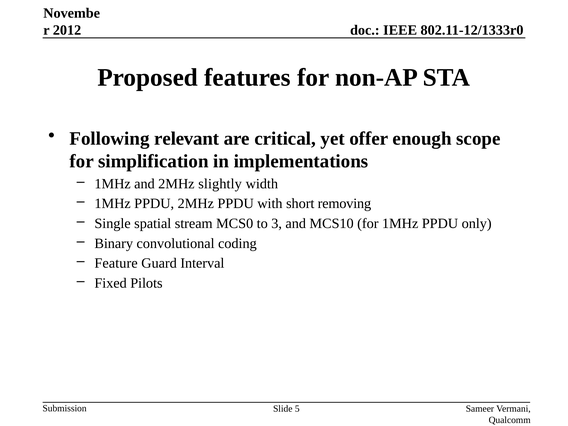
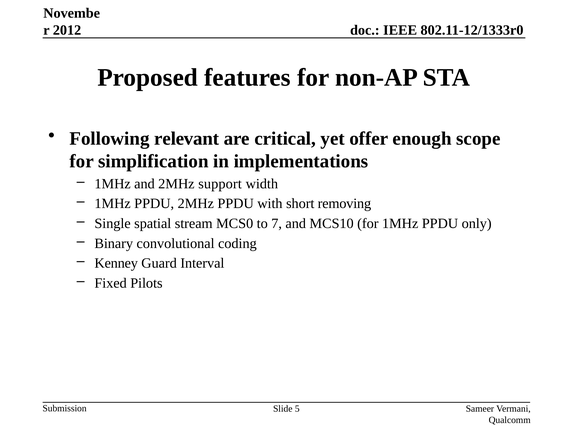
slightly: slightly -> support (220, 184)
3: 3 -> 7 (277, 223)
Feature: Feature -> Kenney (116, 263)
